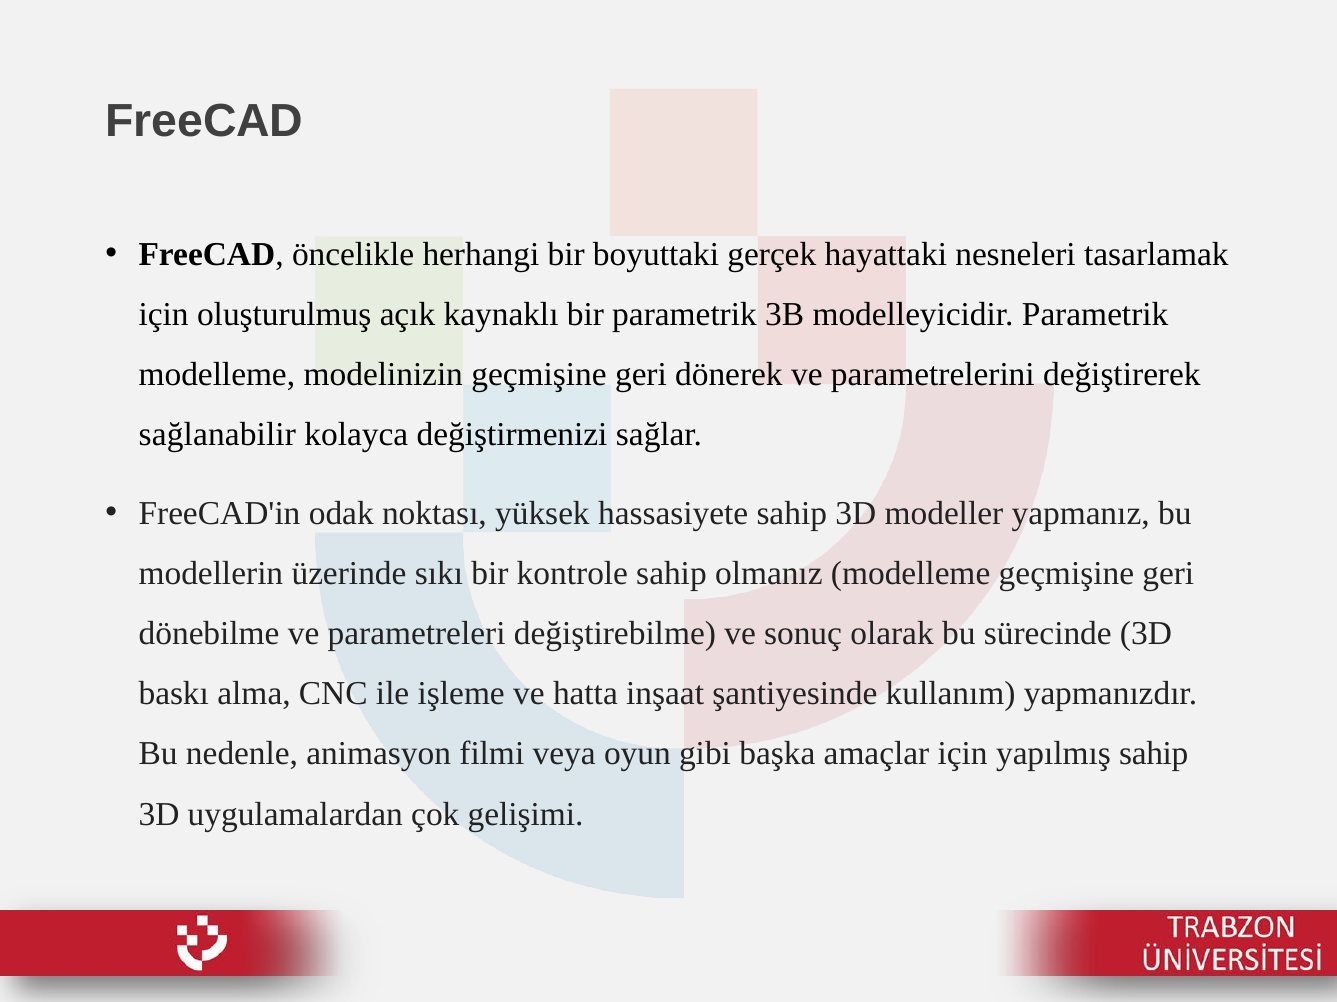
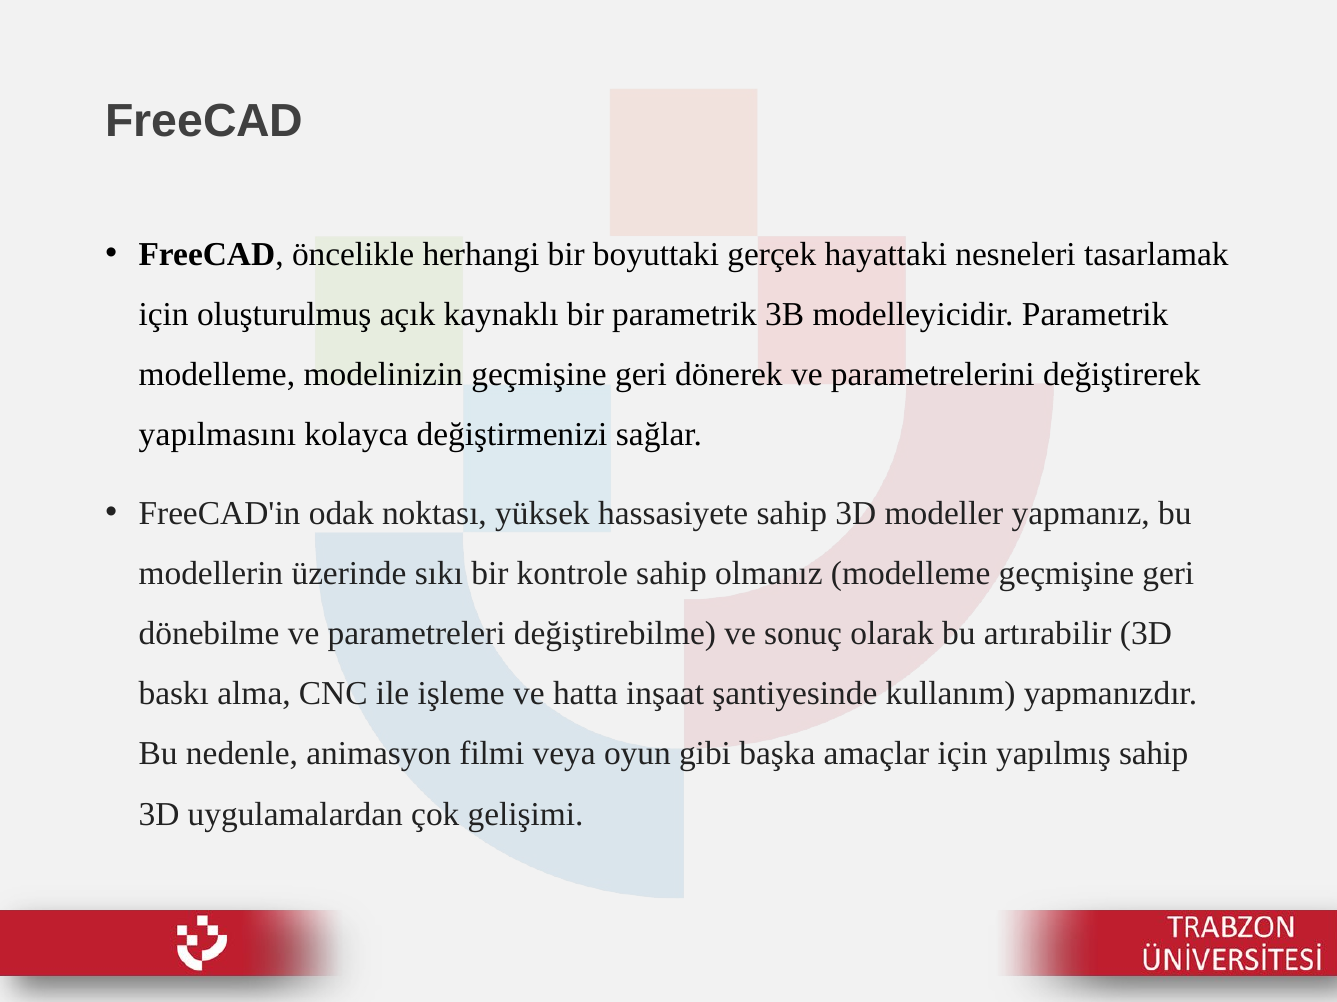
sağlanabilir: sağlanabilir -> yapılmasını (217, 435)
sürecinde: sürecinde -> artırabilir (1048, 634)
